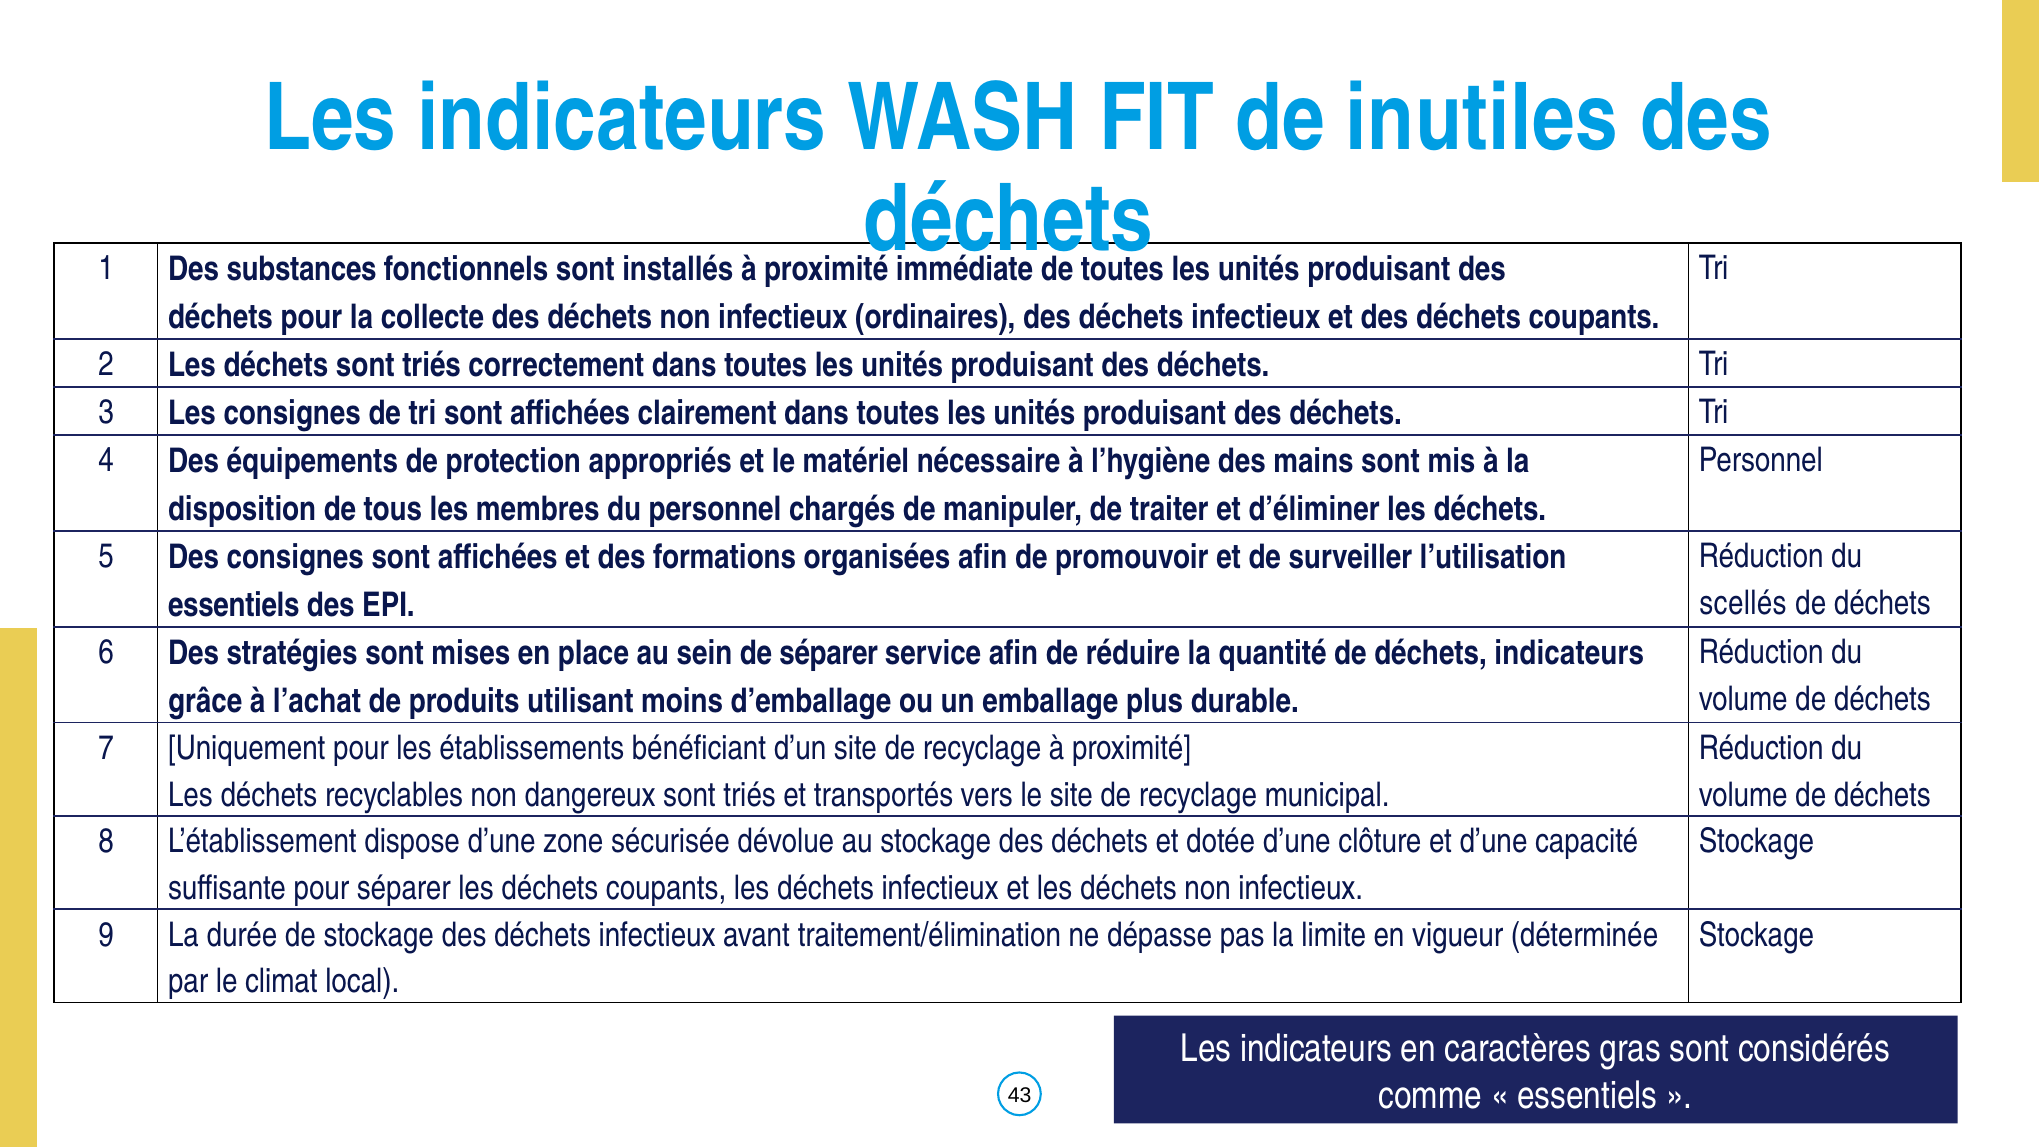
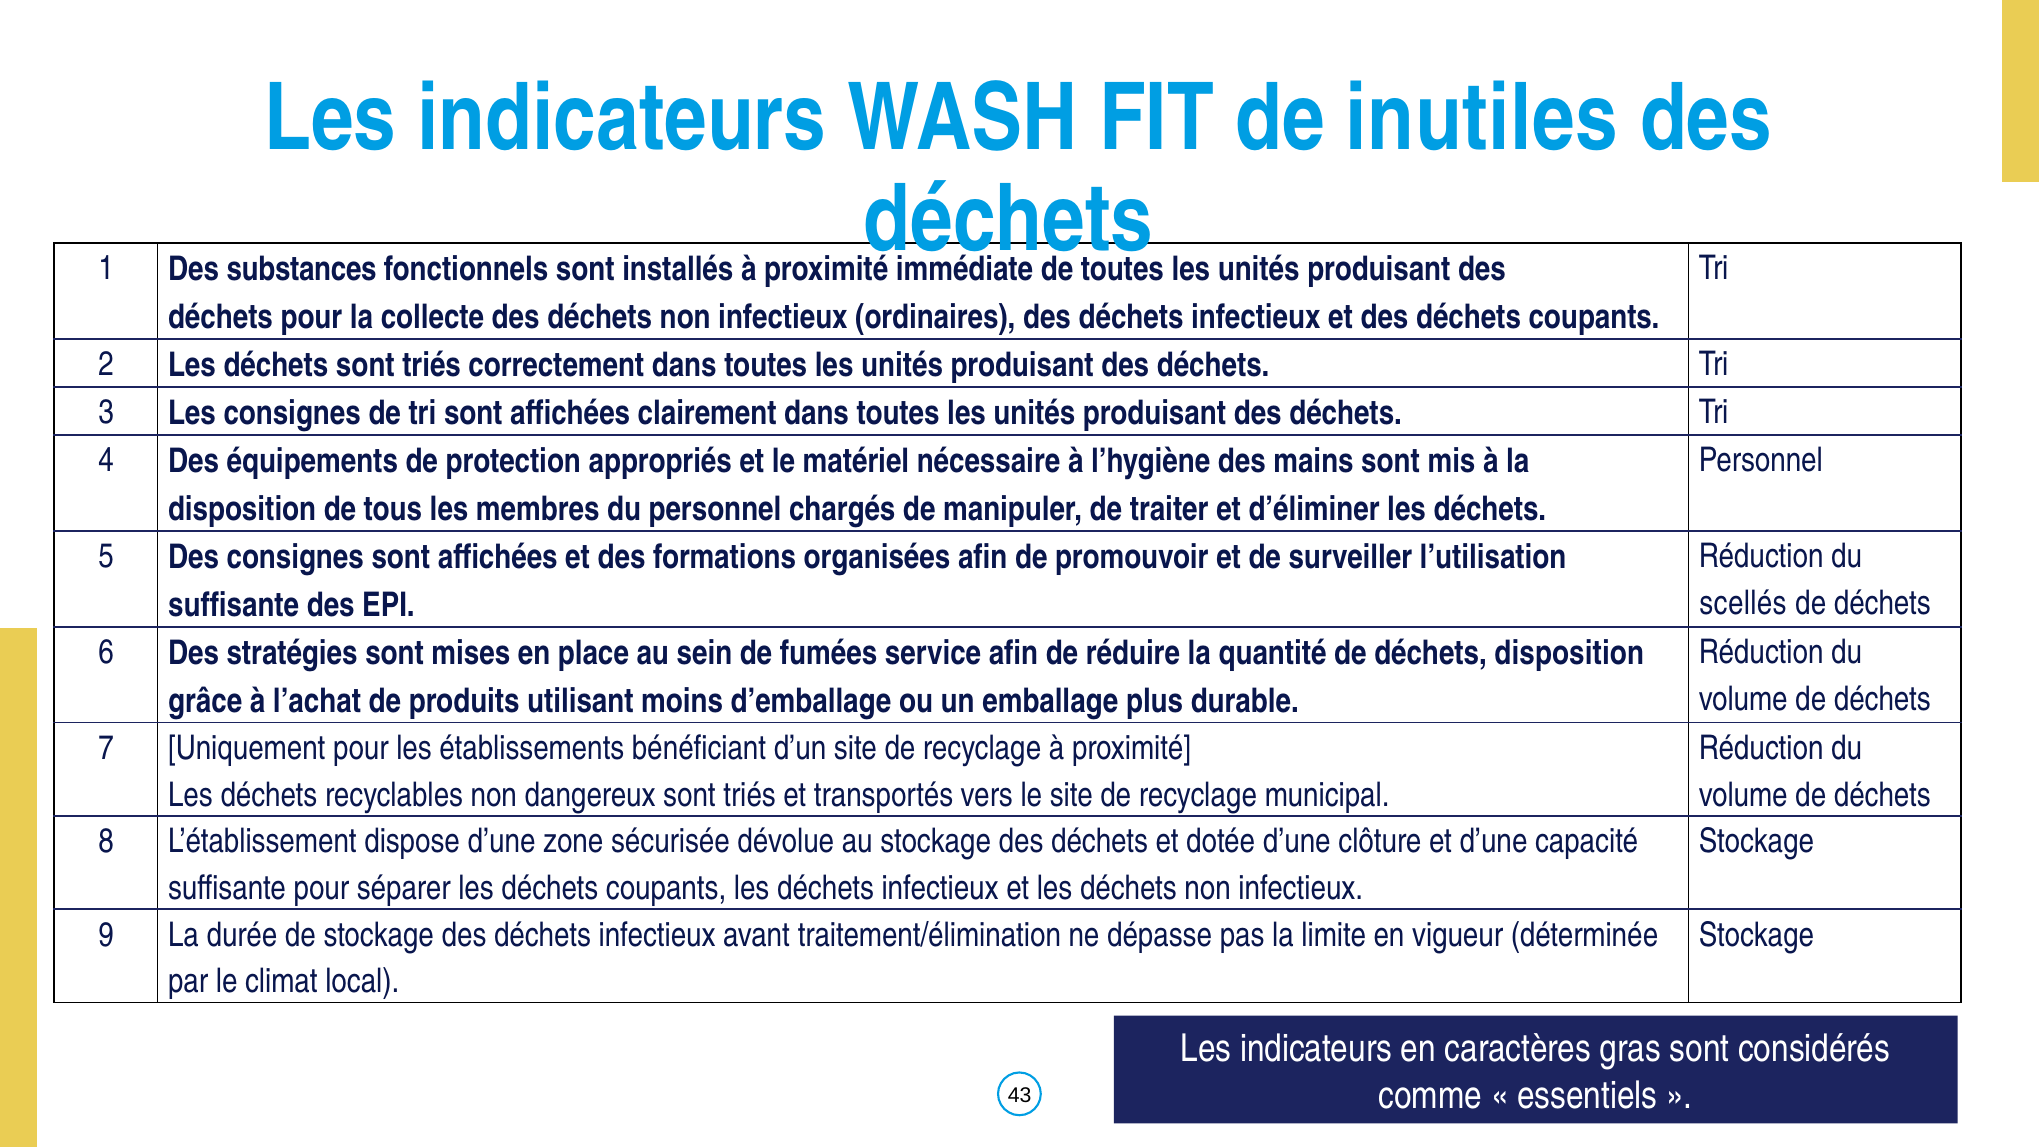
essentiels: essentiels -> suffisante (234, 605)
de séparer: séparer -> fumées (829, 653)
déchets indicateurs: indicateurs -> disposition (1569, 653)
